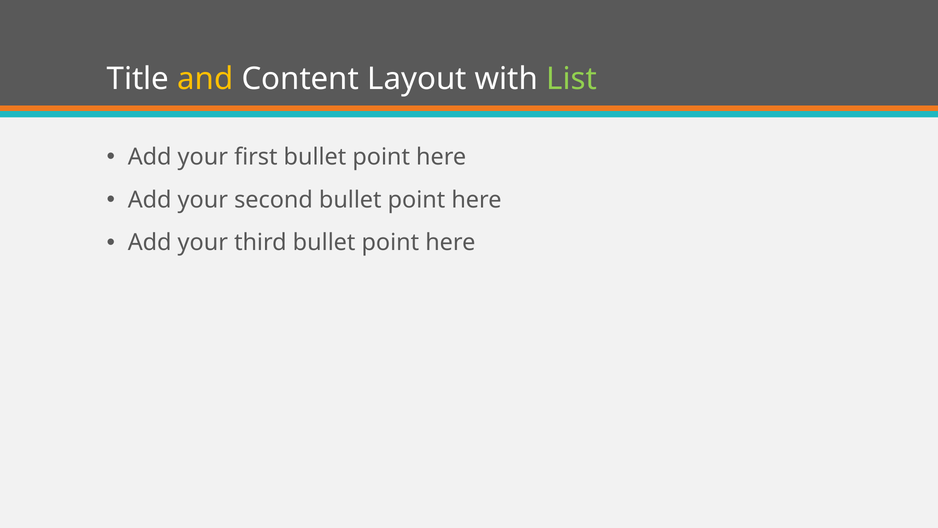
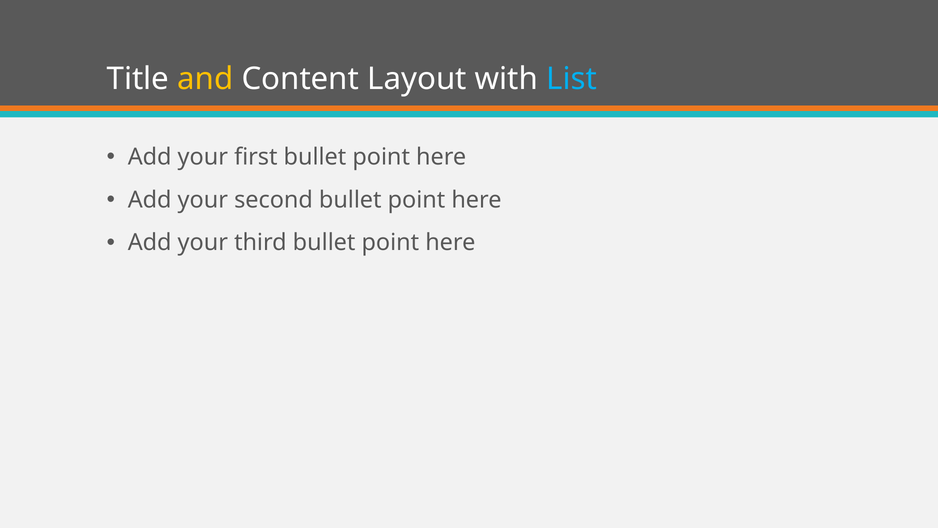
List colour: light green -> light blue (572, 79)
